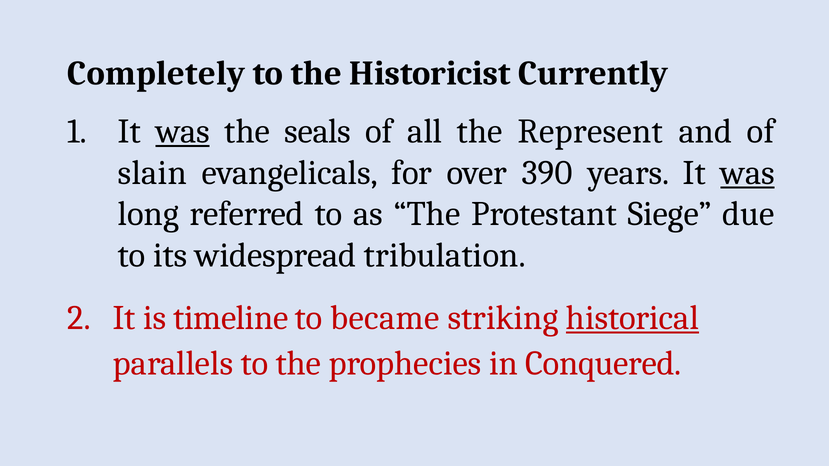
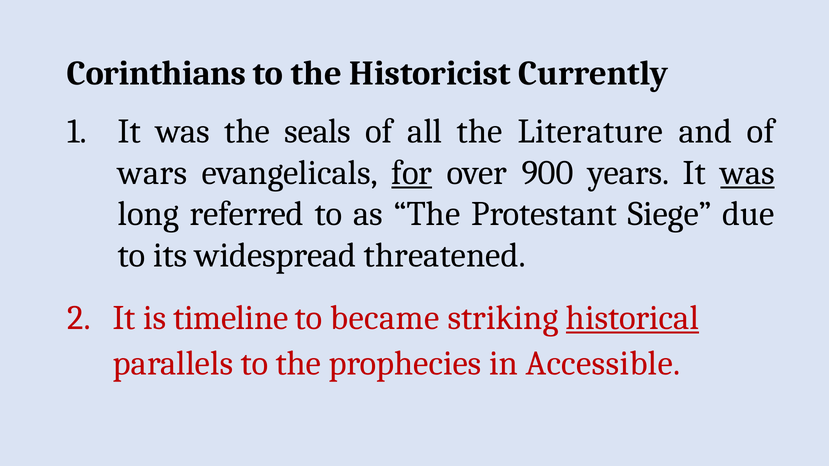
Completely: Completely -> Corinthians (157, 73)
was underline: present -> none (183, 131)
Represent: Represent -> Literature (590, 131)
slain: slain -> wars (153, 173)
for underline: none -> present (412, 173)
390: 390 -> 900 (547, 173)
tribulation: tribulation -> threatened (445, 256)
Conquered: Conquered -> Accessible (603, 363)
